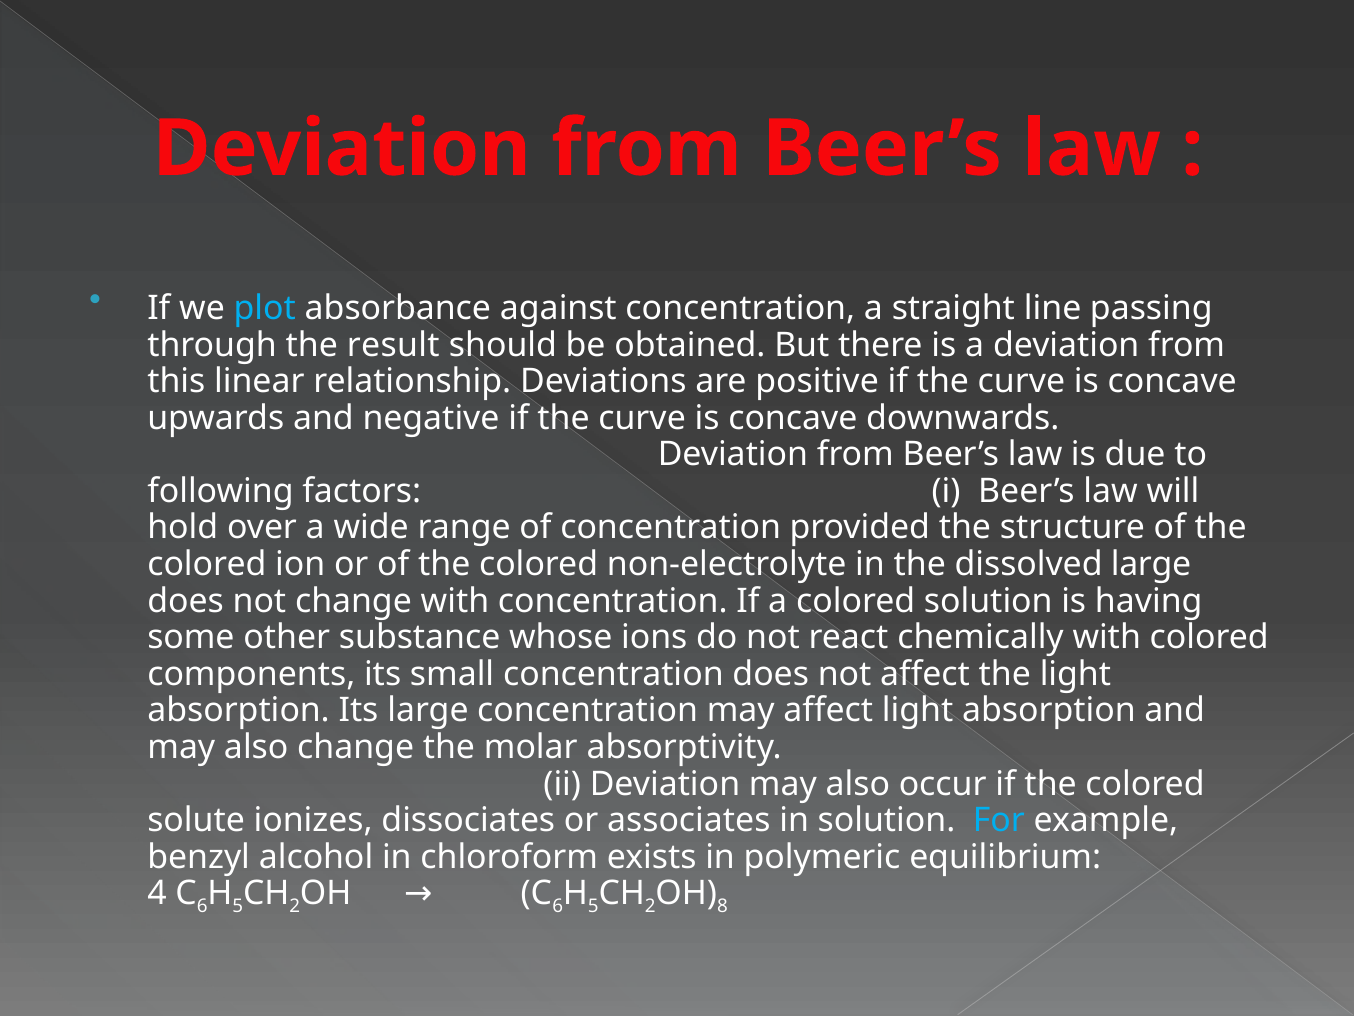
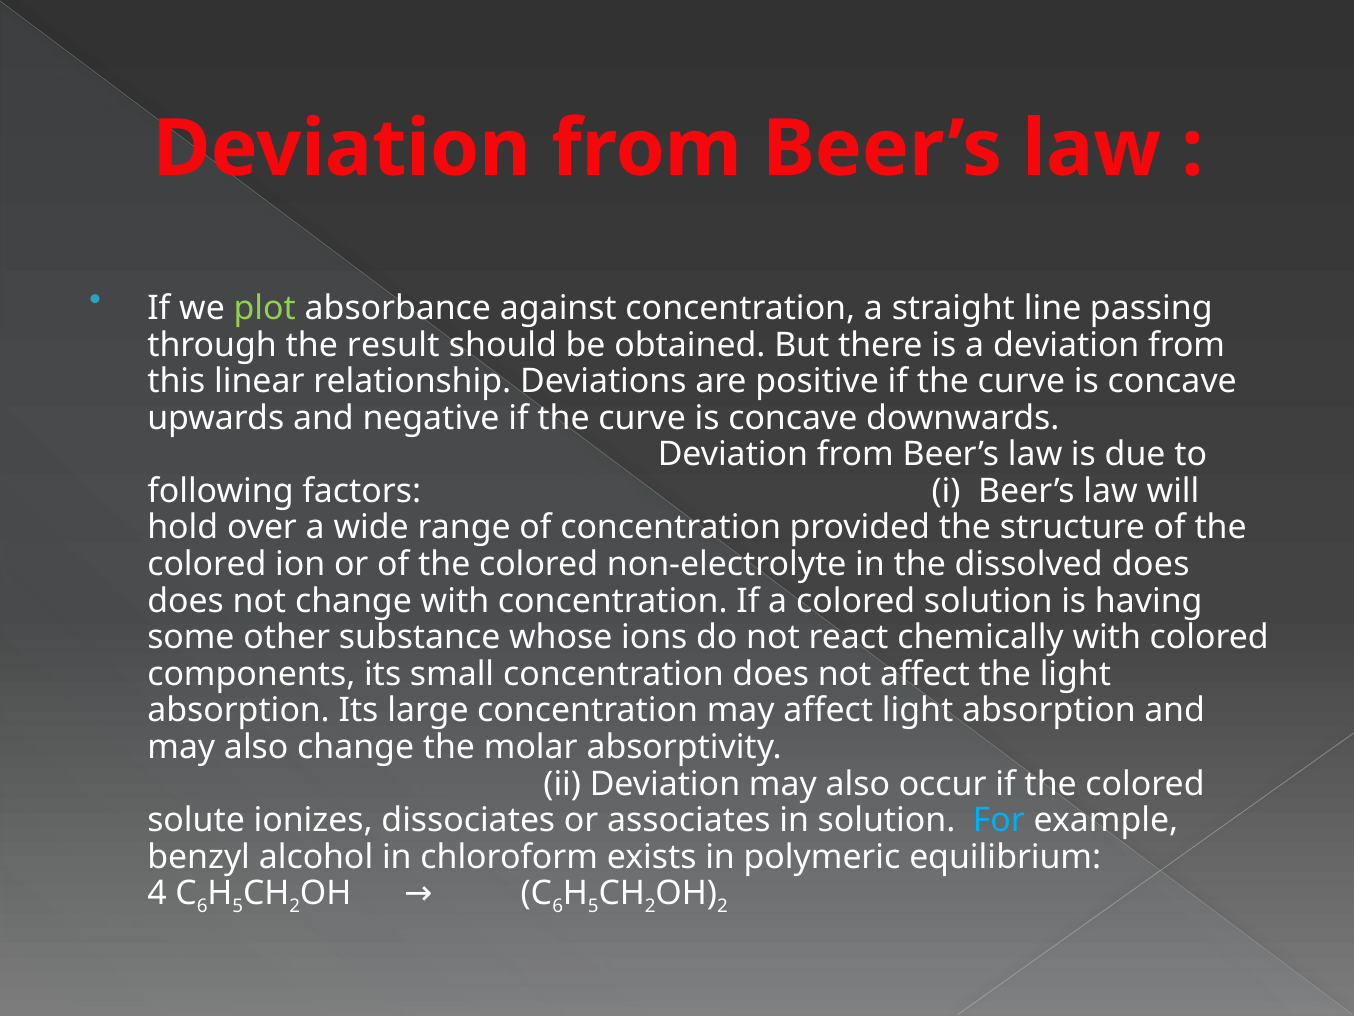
plot colour: light blue -> light green (265, 308)
dissolved large: large -> does (1151, 564)
8: 8 -> 2 (722, 906)
